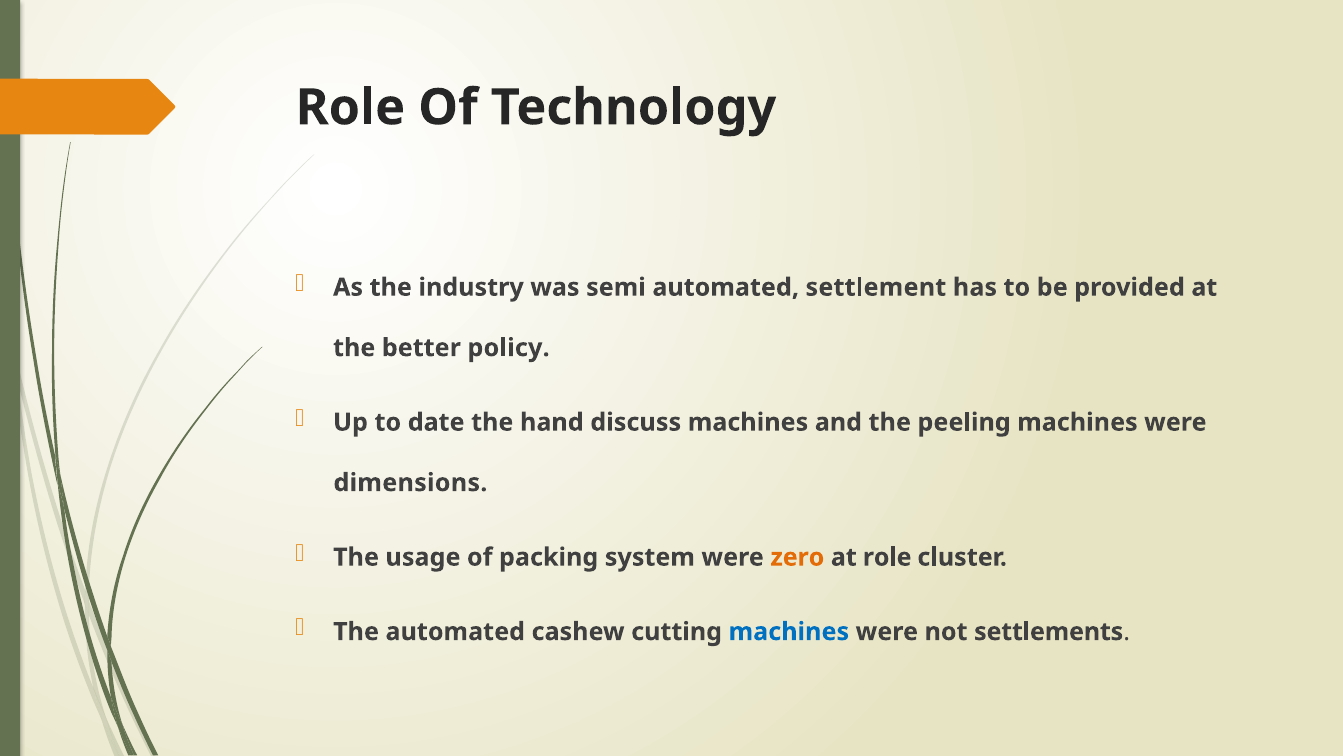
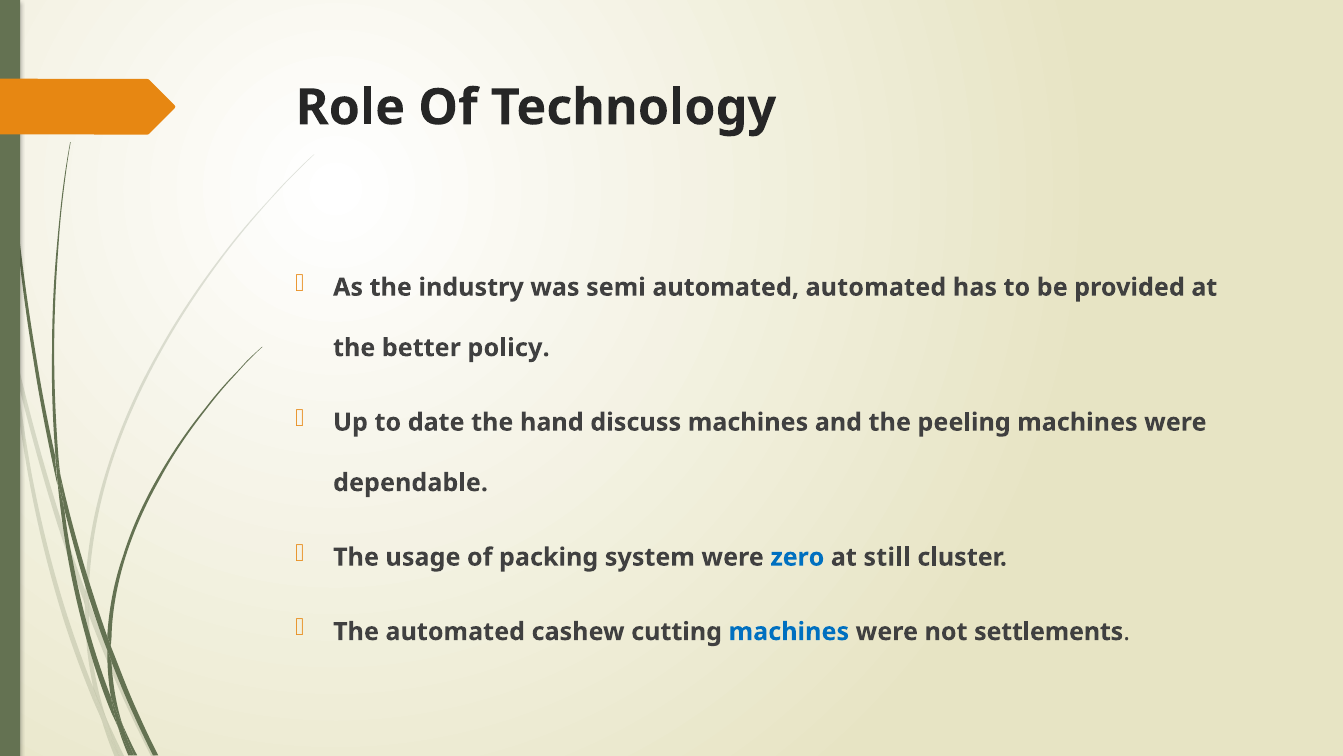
automated settlement: settlement -> automated (876, 287)
dimensions: dimensions -> dependable (411, 482)
zero colour: orange -> blue (797, 557)
at role: role -> still (887, 557)
